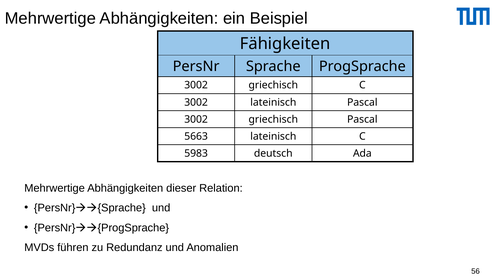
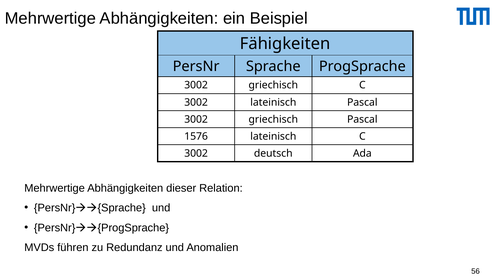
5663: 5663 -> 1576 (196, 137)
5983: 5983 -> 3002 (196, 154)
